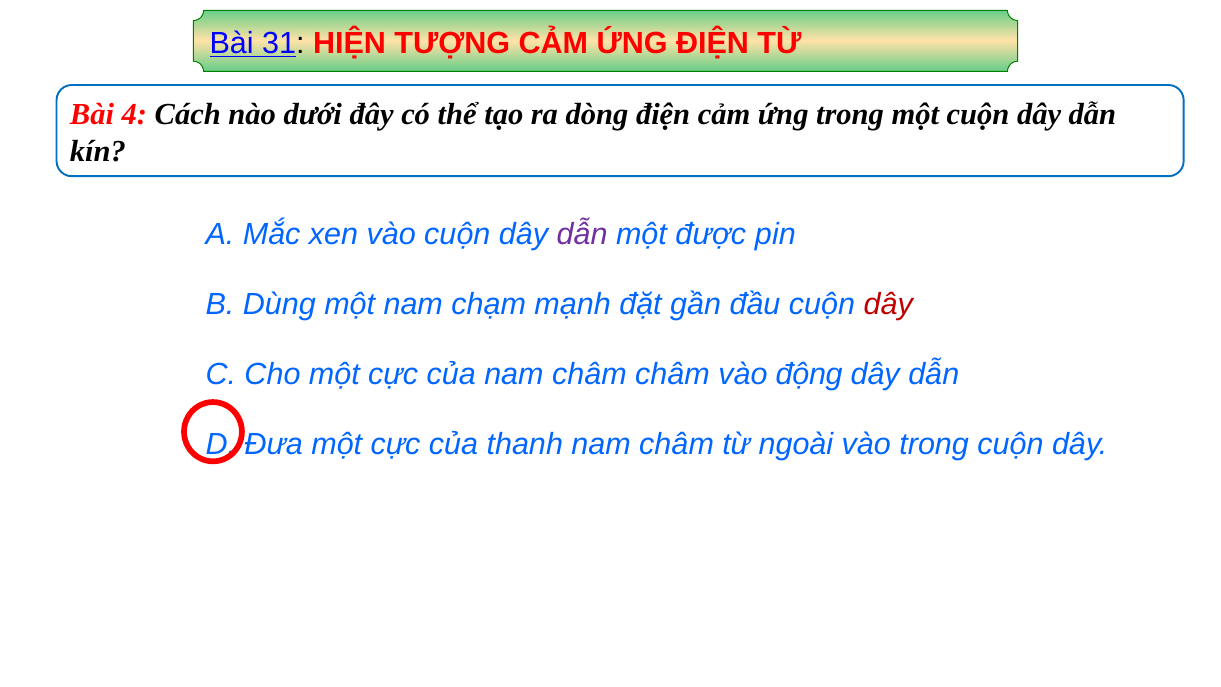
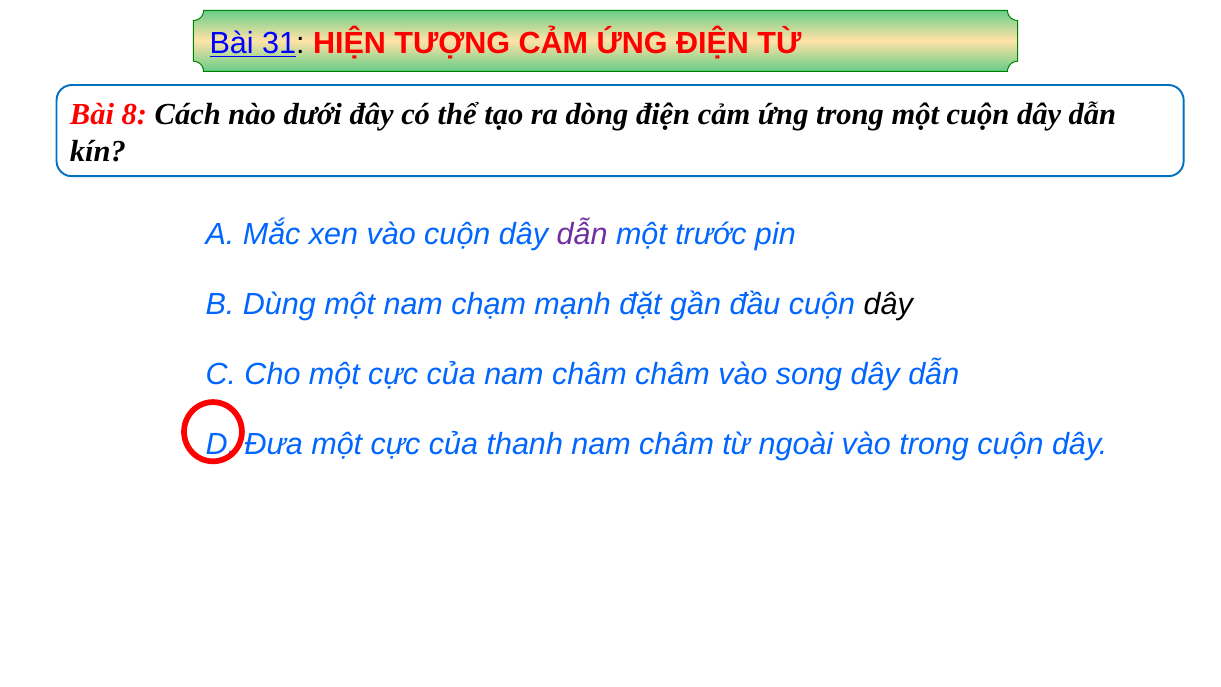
4: 4 -> 8 (134, 114)
được: được -> trước (711, 234)
dây colour: red -> black (888, 304)
động: động -> song (809, 374)
